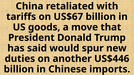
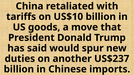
US$67: US$67 -> US$10 (68, 17)
US$446: US$446 -> US$237 (112, 59)
